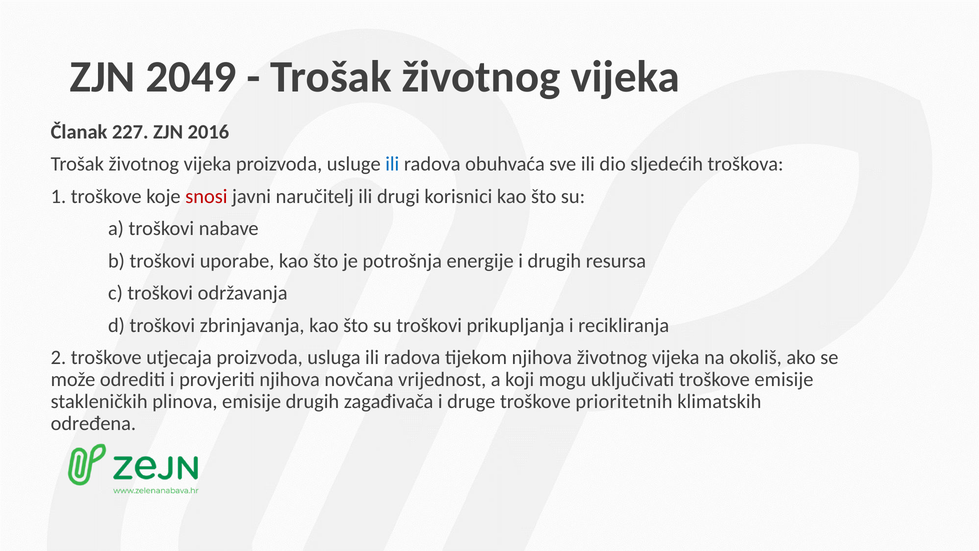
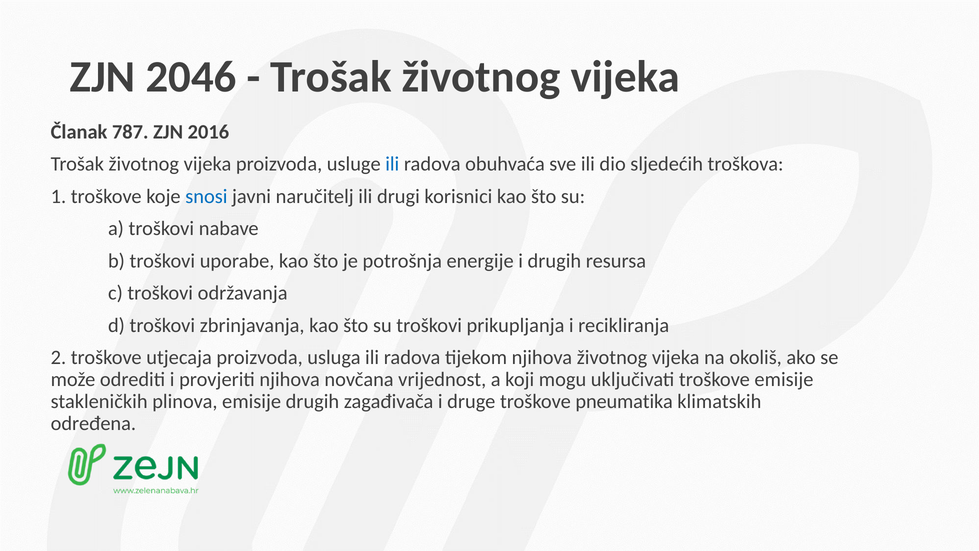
2049: 2049 -> 2046 (191, 77)
227: 227 -> 787 (130, 132)
snosi colour: red -> blue (206, 196)
prioritetnih: prioritetnih -> pneumatika (624, 401)
